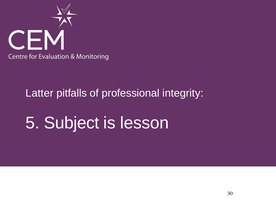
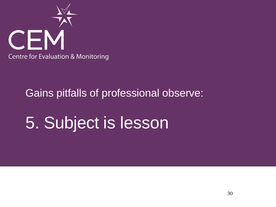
Latter: Latter -> Gains (40, 93)
integrity: integrity -> observe (183, 93)
